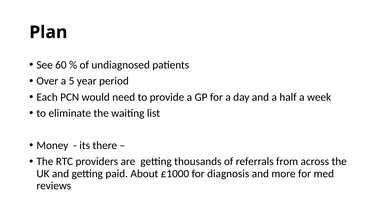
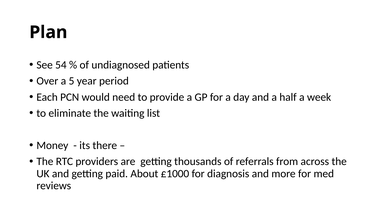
60: 60 -> 54 (61, 65)
